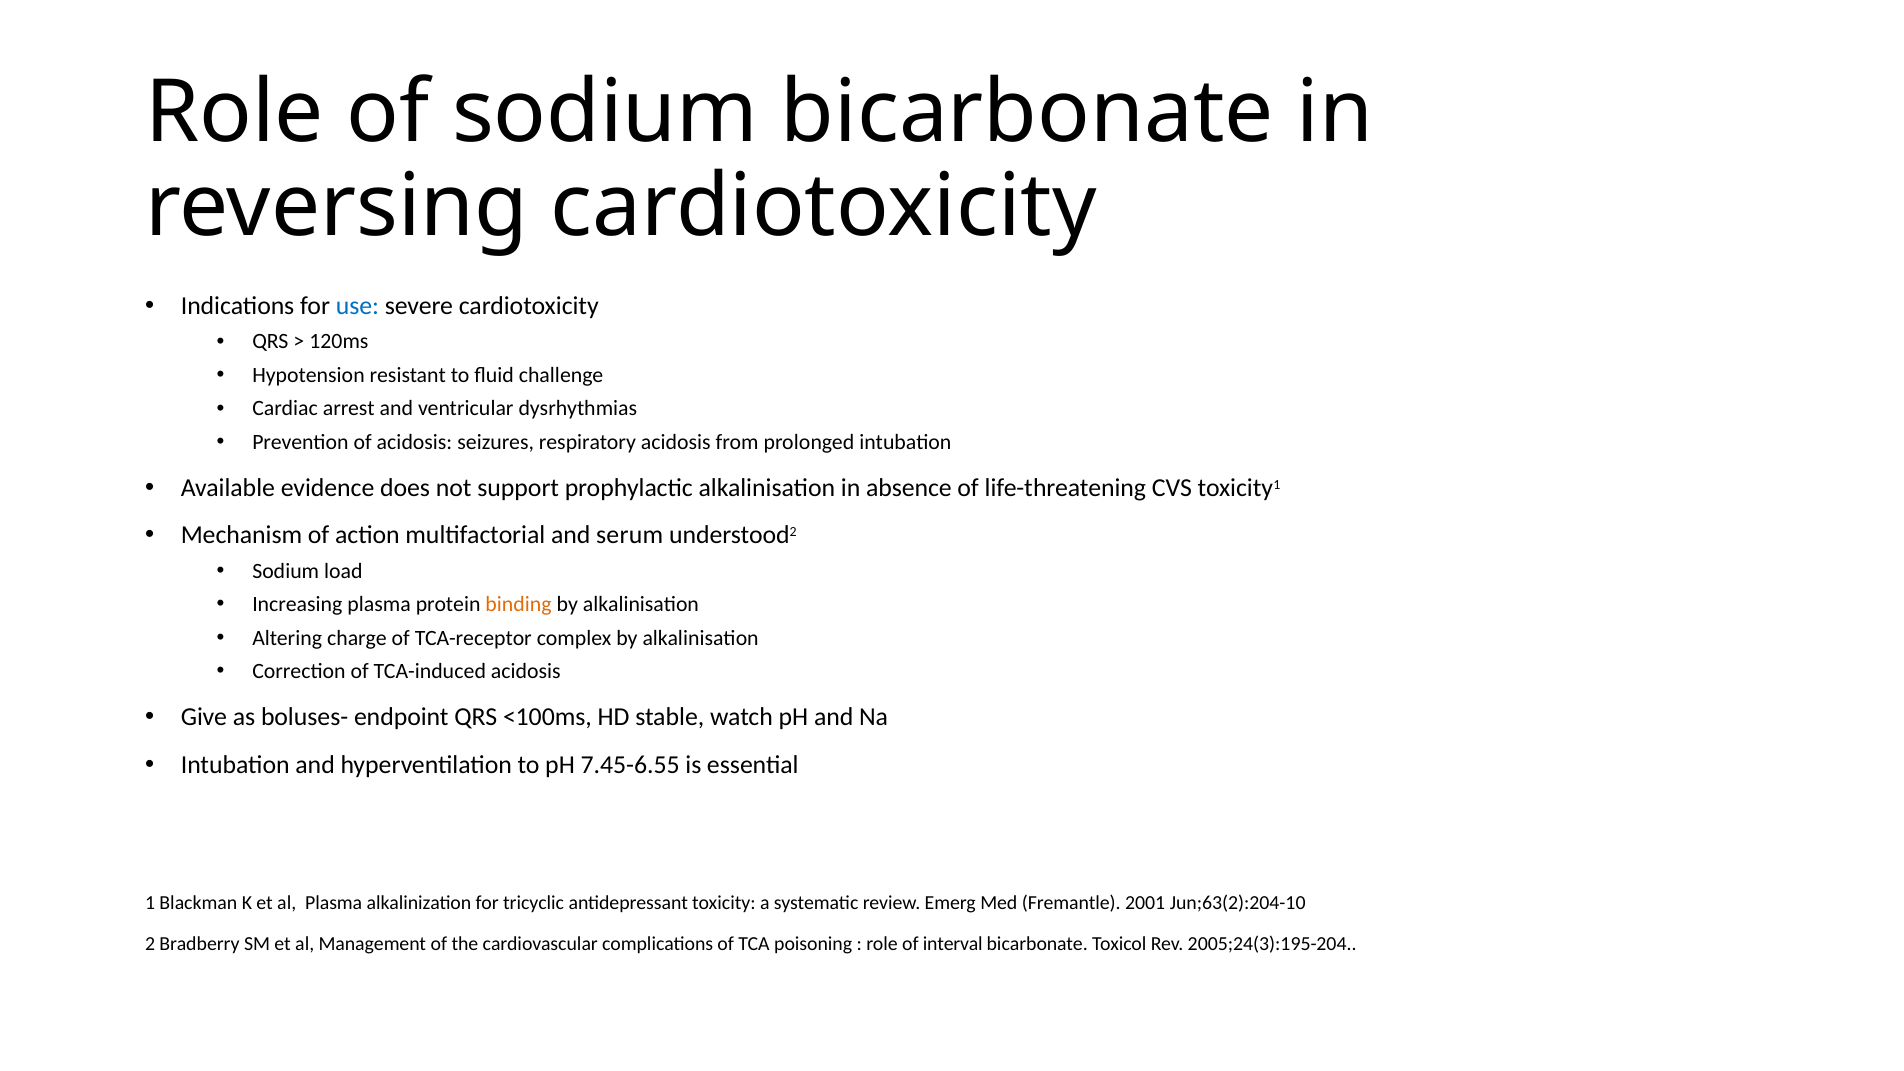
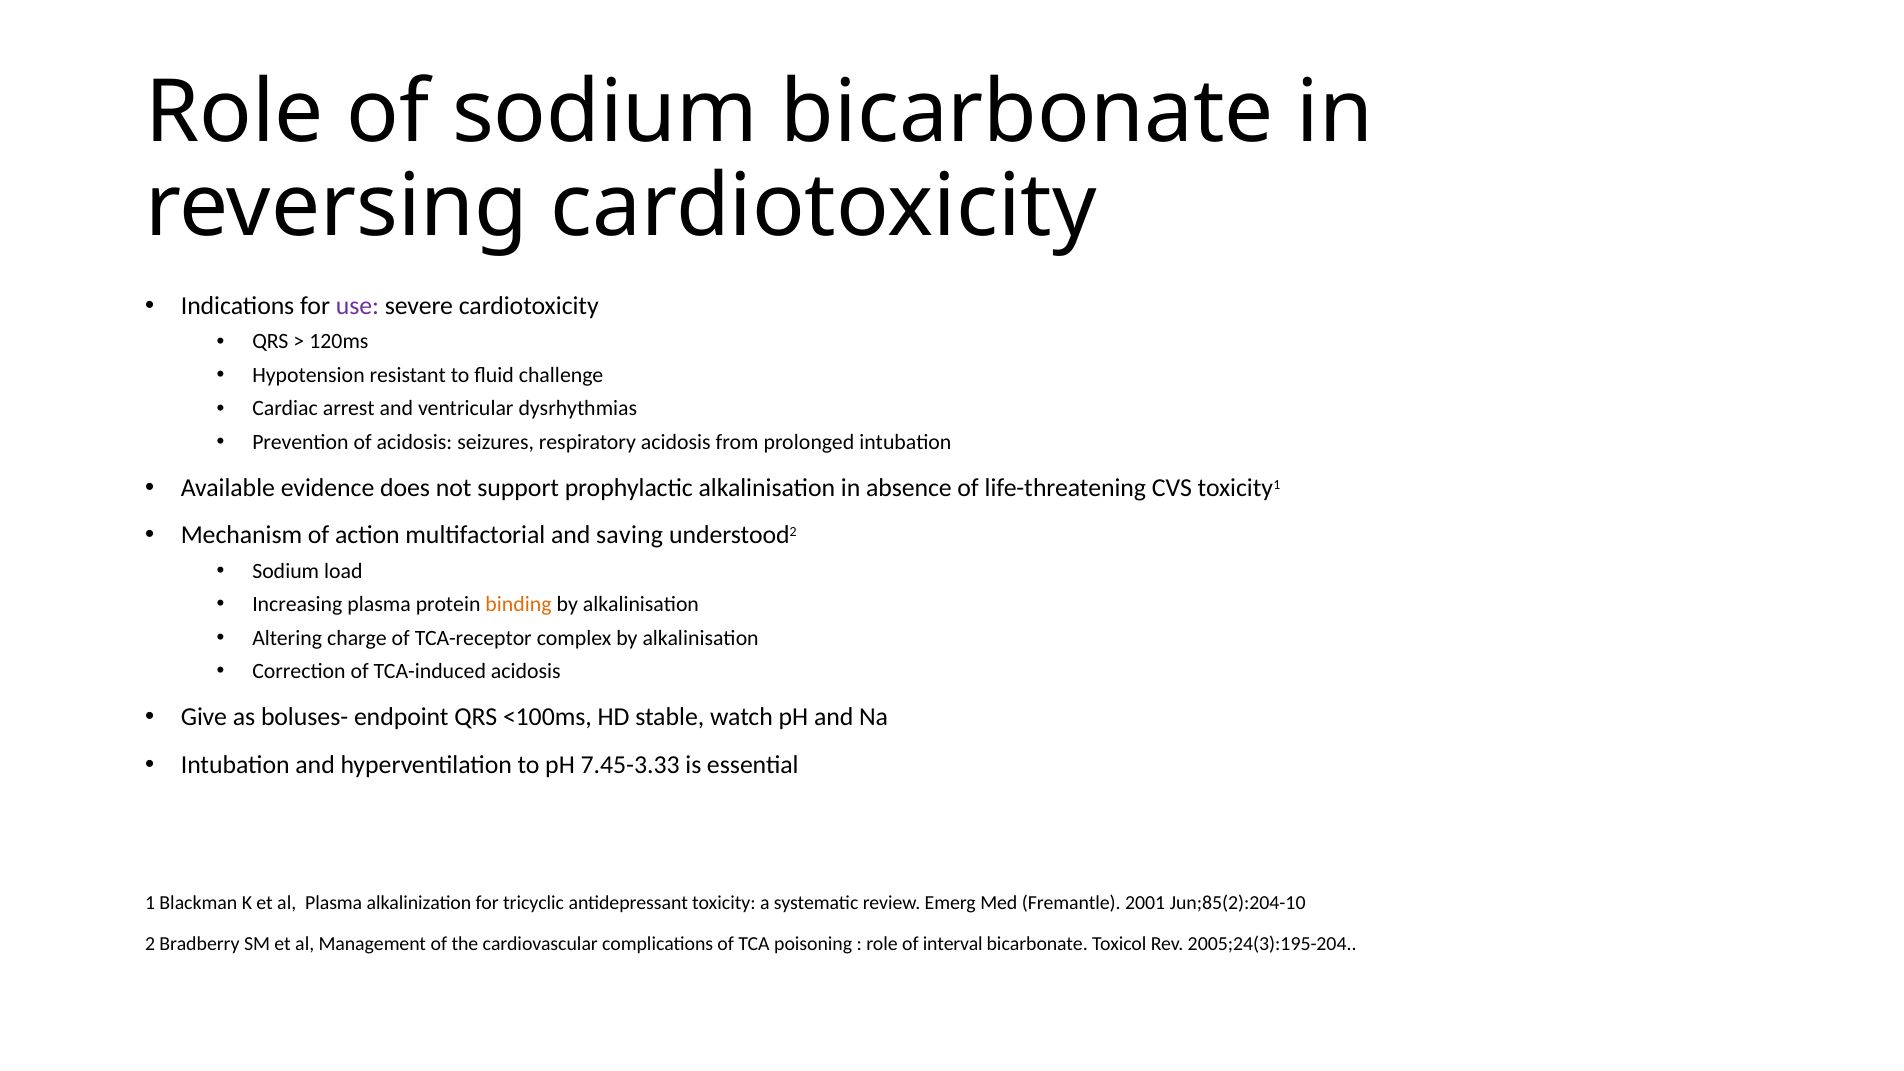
use colour: blue -> purple (357, 306)
serum: serum -> saving (630, 535)
7.45-6.55: 7.45-6.55 -> 7.45-3.33 (630, 765)
Jun;63(2):204-10: Jun;63(2):204-10 -> Jun;85(2):204-10 (1238, 903)
